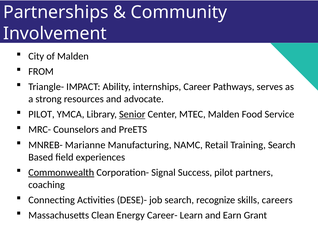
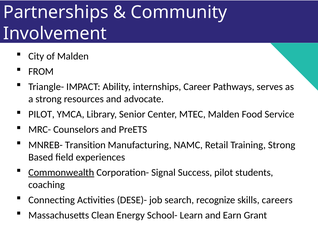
Senior underline: present -> none (132, 114)
Marianne: Marianne -> Transition (85, 145)
Training Search: Search -> Strong (282, 145)
partners: partners -> students (254, 172)
Career-: Career- -> School- (162, 215)
